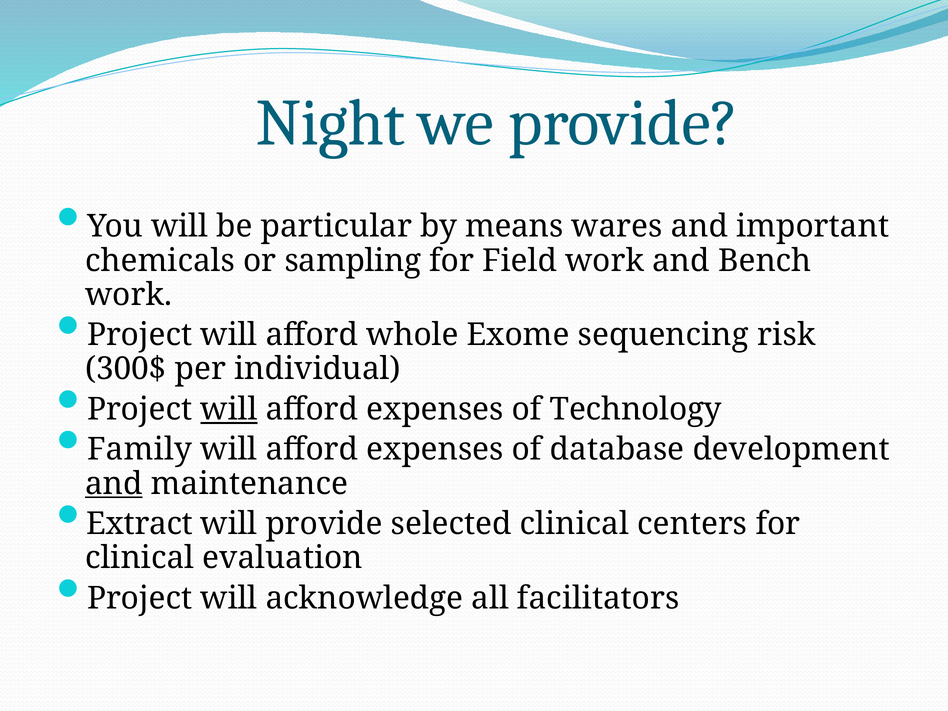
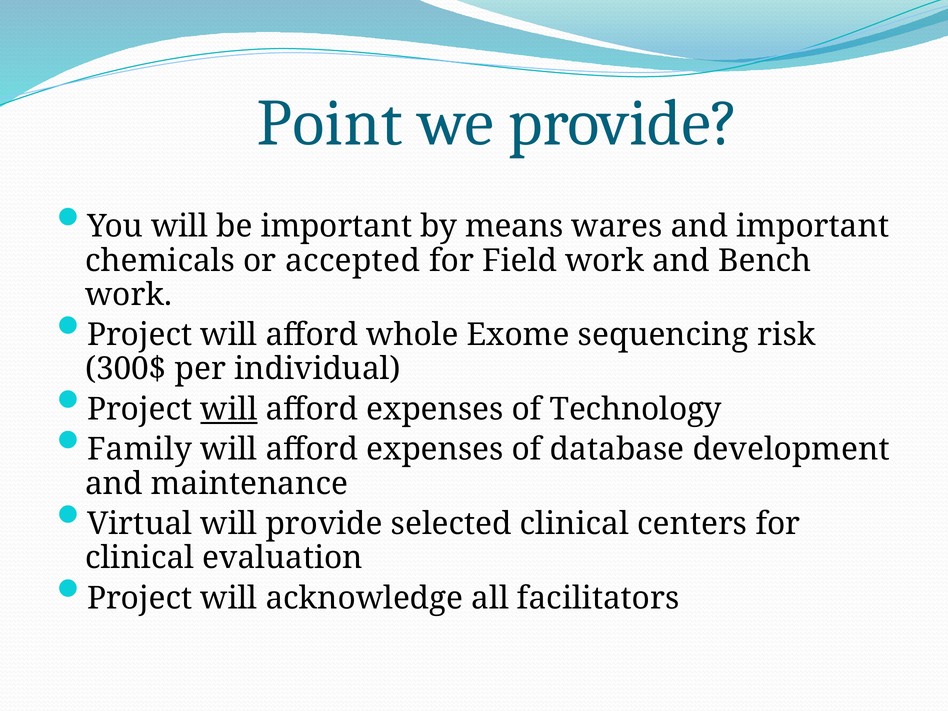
Night: Night -> Point (330, 123)
be particular: particular -> important (336, 226)
sampling: sampling -> accepted (353, 261)
and underline: present -> none (114, 484)
Extract: Extract -> Virtual (140, 524)
